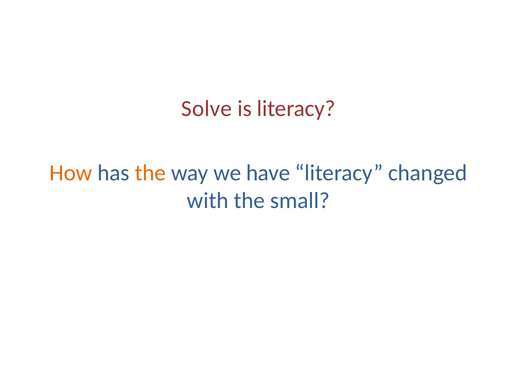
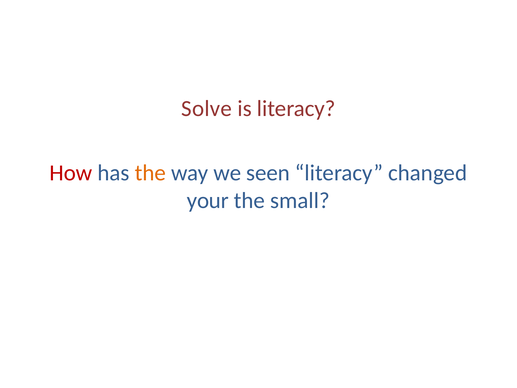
How colour: orange -> red (71, 173)
have: have -> seen (268, 173)
with: with -> your (208, 200)
